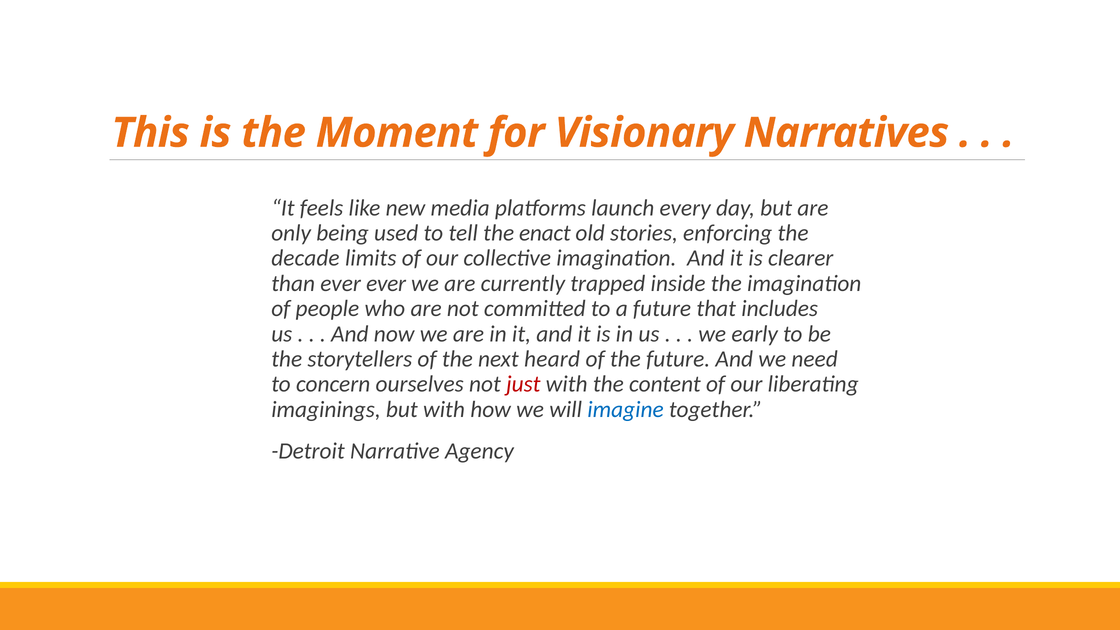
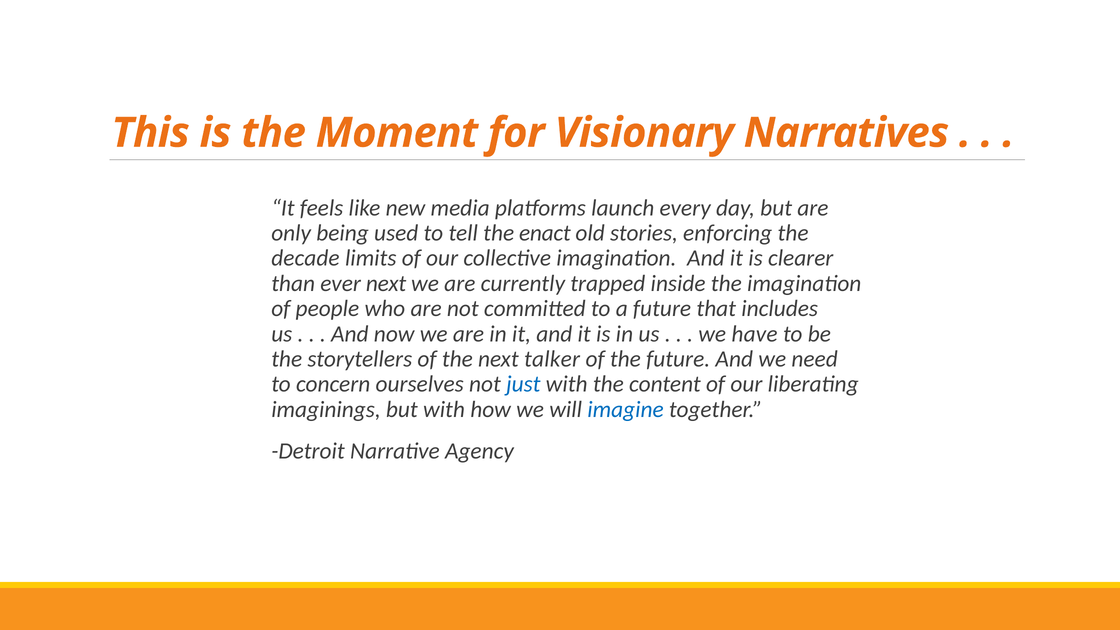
ever ever: ever -> next (386, 283)
early: early -> have (755, 334)
heard: heard -> talker (552, 359)
just colour: red -> blue (523, 384)
